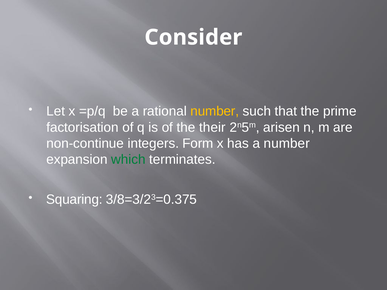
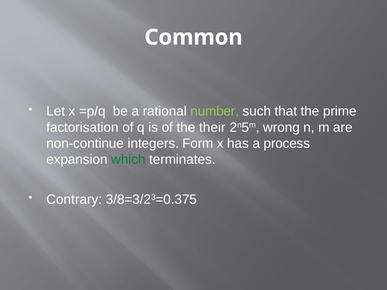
Consider: Consider -> Common (194, 37)
number colour: yellow -> light green (215, 111)
arisen: arisen -> wrong (281, 127)
a number: number -> process (287, 144)
Squaring: Squaring -> Contrary (74, 200)
